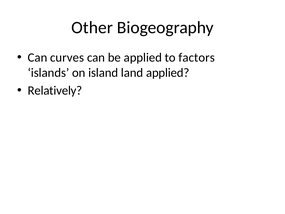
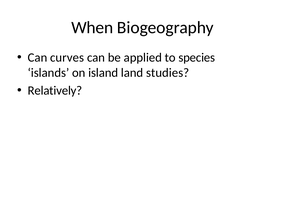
Other: Other -> When (92, 28)
factors: factors -> species (197, 57)
land applied: applied -> studies (168, 73)
